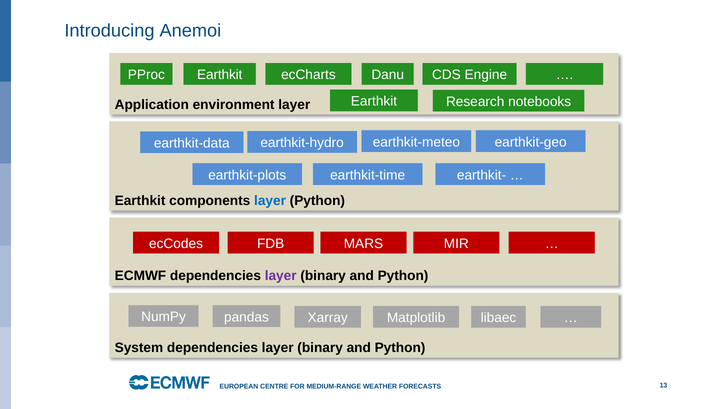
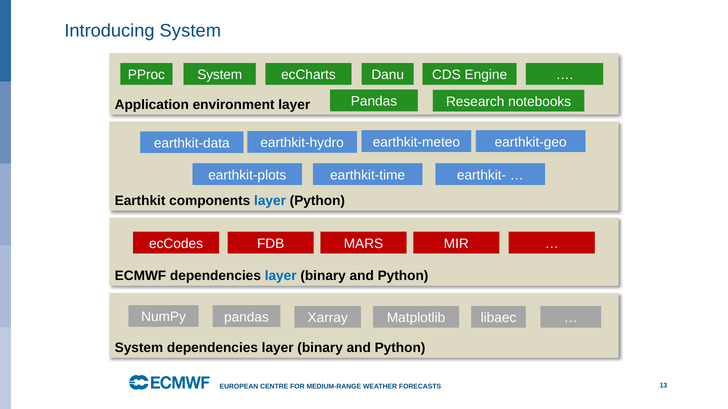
Introducing Anemoi: Anemoi -> System (190, 31)
PProc Earthkit: Earthkit -> System (220, 75)
Earthkit: Earthkit -> Pandas (374, 102)
layer colour: purple -> blue (281, 276)
